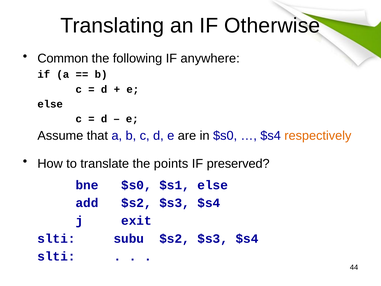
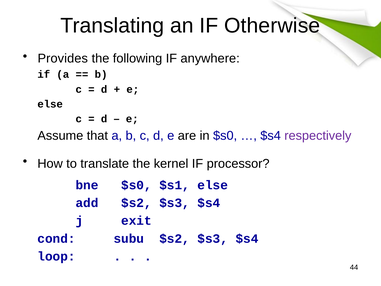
Common: Common -> Provides (63, 58)
respectively colour: orange -> purple (318, 136)
points: points -> kernel (171, 163)
preserved: preserved -> processor (238, 163)
slti: slti -> cond (56, 238)
slti: slti -> loop (56, 256)
